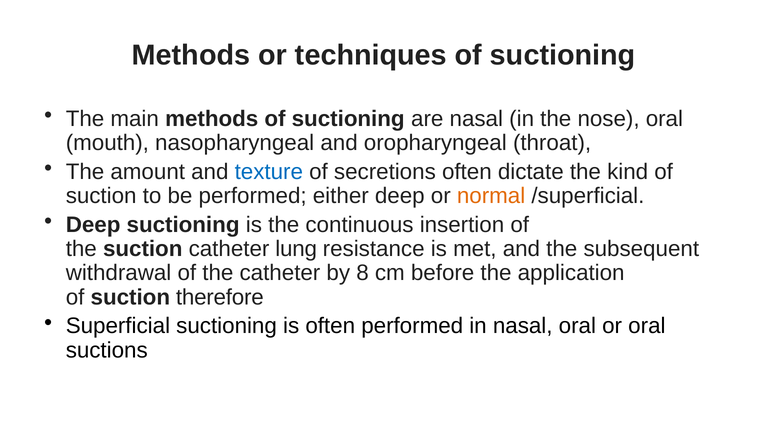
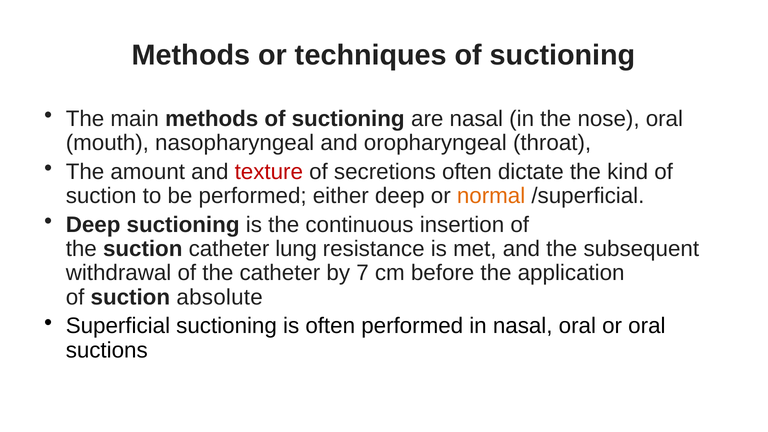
texture colour: blue -> red (269, 172)
8: 8 -> 7 (363, 273)
therefore: therefore -> absolute (220, 297)
